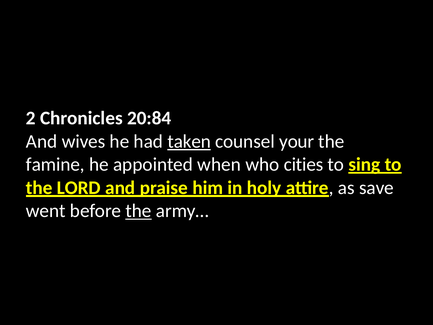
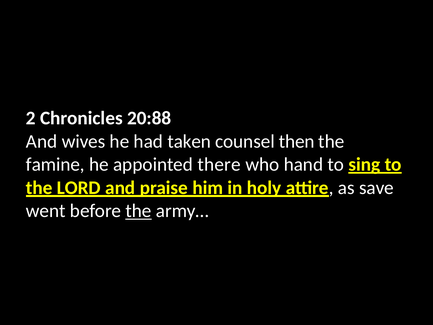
20:84: 20:84 -> 20:88 (149, 118)
taken underline: present -> none (189, 141)
your: your -> then (297, 141)
when: when -> there (219, 164)
cities: cities -> hand (303, 164)
